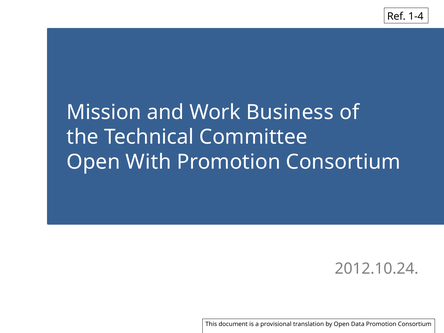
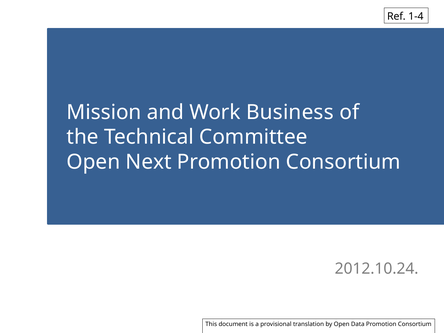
With: With -> Next (149, 162)
